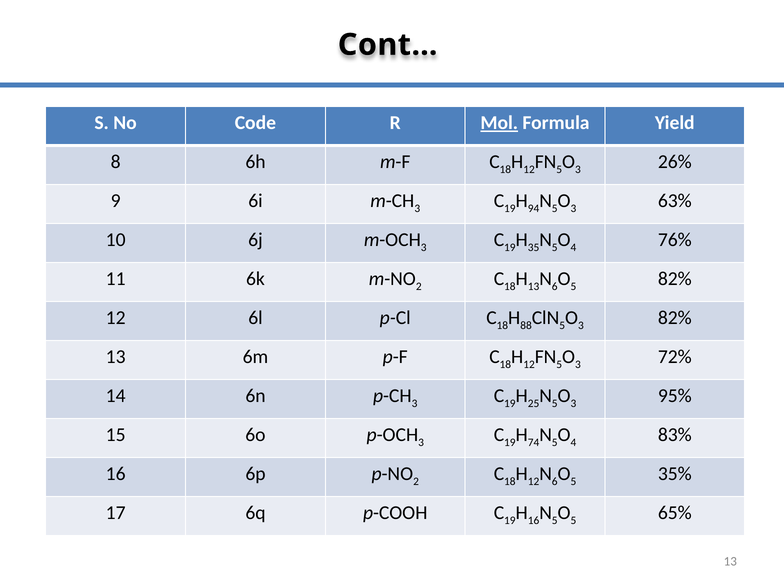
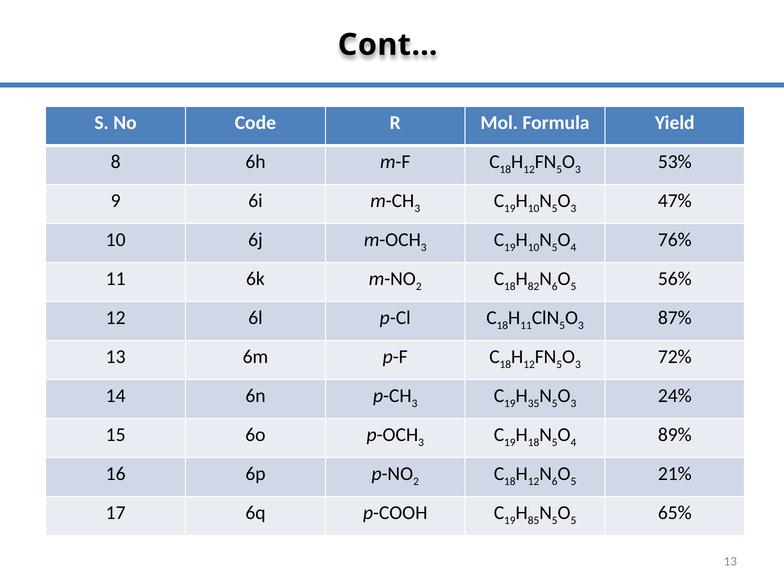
Mol underline: present -> none (499, 123)
26%: 26% -> 53% (675, 162)
94: 94 -> 10 (534, 208)
63%: 63% -> 47% (675, 201)
35: 35 -> 10 (534, 247)
13: 13 -> 82 (534, 286)
82%: 82% -> 56% (675, 279)
88: 88 -> 11 (526, 325)
82%: 82% -> 87% (675, 318)
25: 25 -> 35 (534, 403)
95%: 95% -> 24% (675, 396)
74: 74 -> 18 (534, 442)
83%: 83% -> 89% (675, 435)
35%: 35% -> 21% (675, 474)
16: 16 -> 85 (534, 520)
